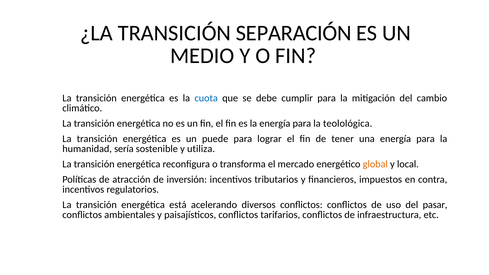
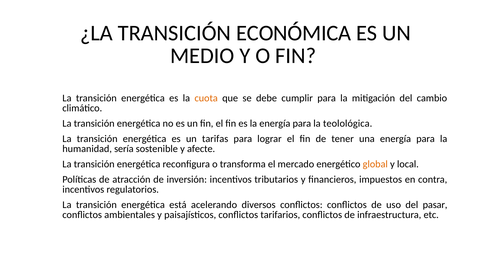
SEPARACIÓN: SEPARACIÓN -> ECONÓMICA (294, 33)
cuota colour: blue -> orange (206, 98)
puede: puede -> tarifas (215, 139)
utiliza: utiliza -> afecte (201, 149)
